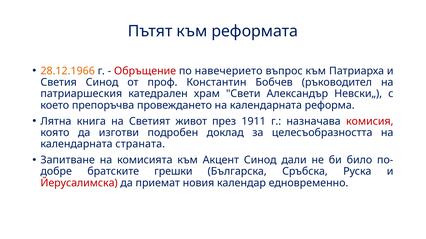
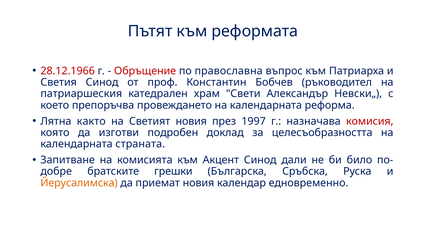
28.12.1966 colour: orange -> red (68, 71)
навечерието: навечерието -> православна (229, 71)
книга: книга -> както (91, 122)
Светият живот: живот -> новия (191, 122)
1911: 1911 -> 1997 (254, 122)
Йерусалимска colour: red -> orange (79, 183)
